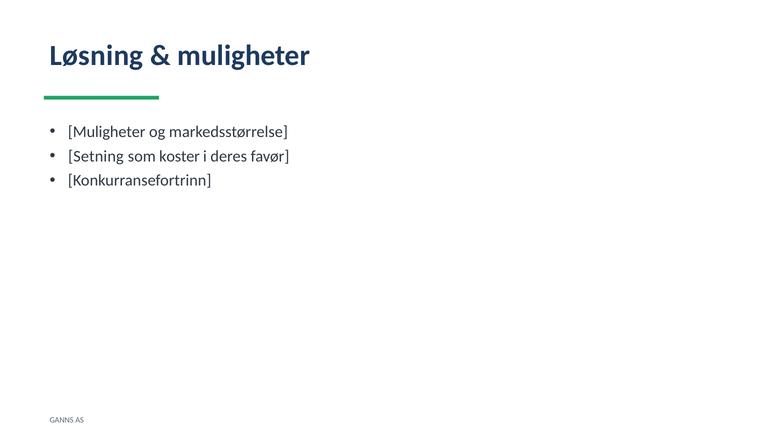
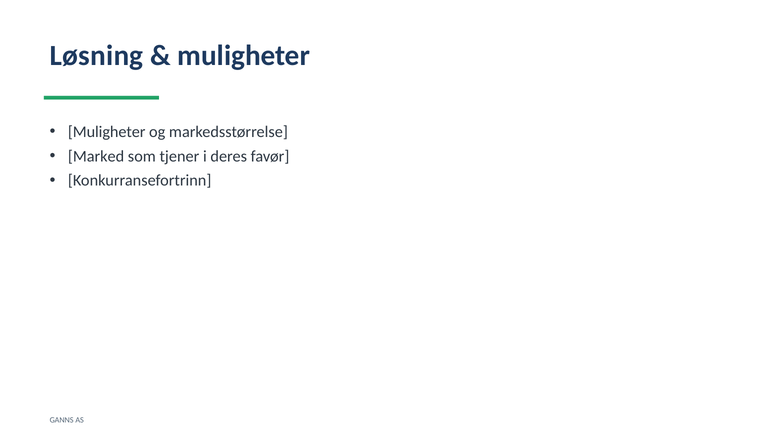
Setning: Setning -> Marked (96, 156)
koster: koster -> tjener (179, 156)
